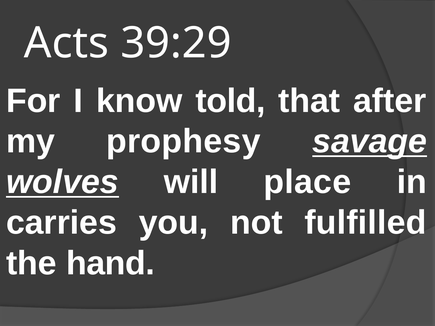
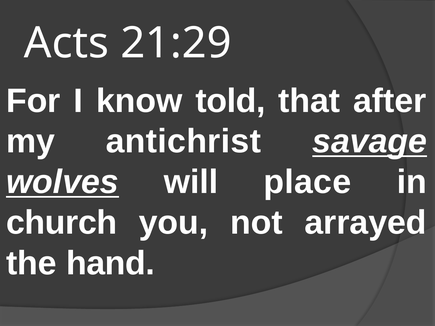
39:29: 39:29 -> 21:29 (176, 43)
prophesy: prophesy -> antichrist (183, 142)
carries: carries -> church (62, 223)
fulfilled: fulfilled -> arrayed (366, 223)
